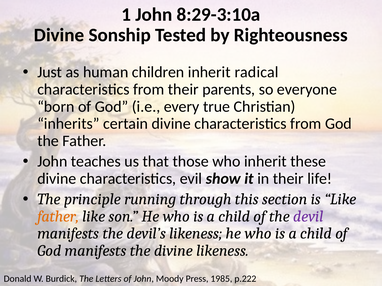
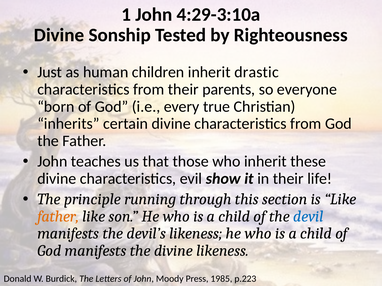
8:29-3:10a: 8:29-3:10a -> 4:29-3:10a (219, 15)
radical: radical -> drastic (257, 72)
devil colour: purple -> blue (308, 217)
p.222: p.222 -> p.223 (245, 279)
